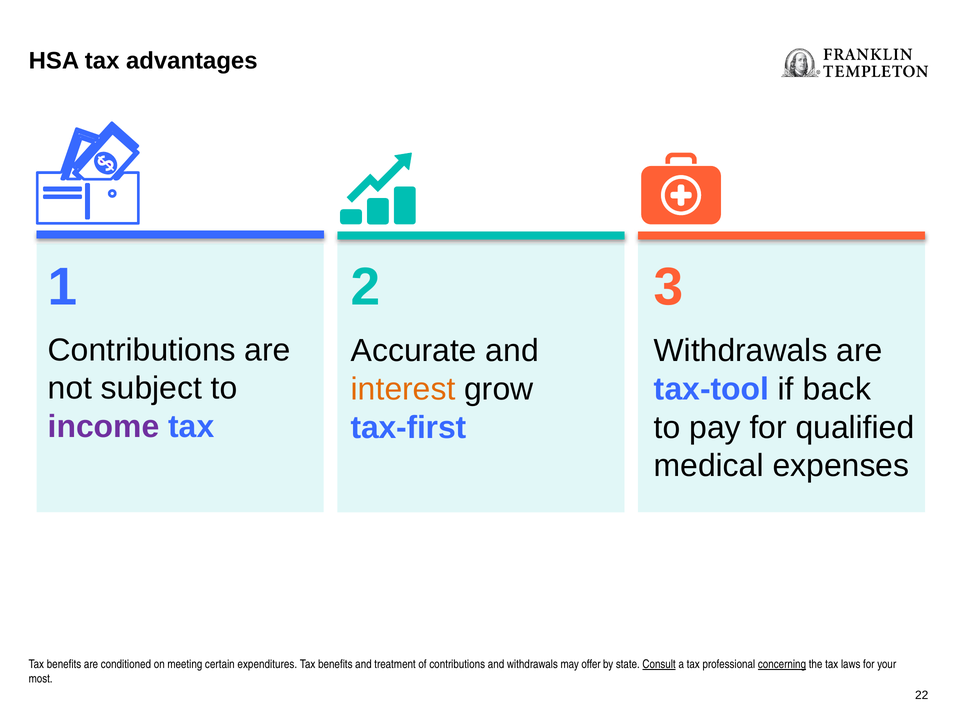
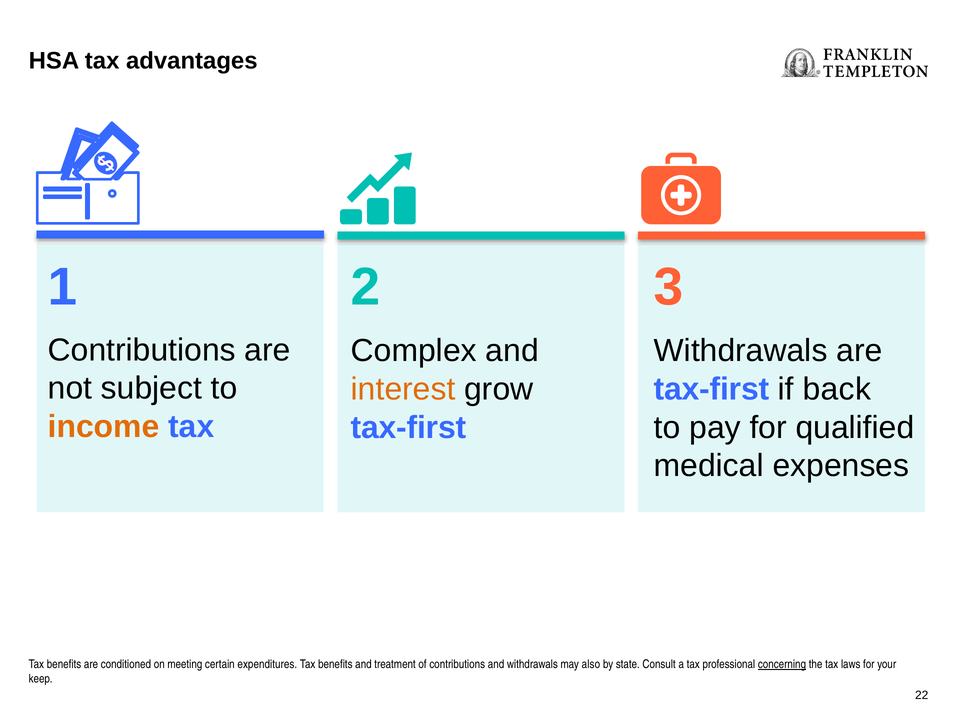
Accurate: Accurate -> Complex (414, 351)
tax-tool: tax-tool -> tax-first (712, 389)
income colour: purple -> orange (104, 426)
offer: offer -> also (591, 664)
Consult underline: present -> none (659, 664)
most: most -> keep (41, 678)
